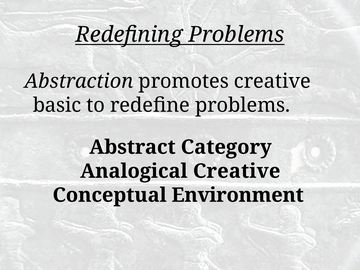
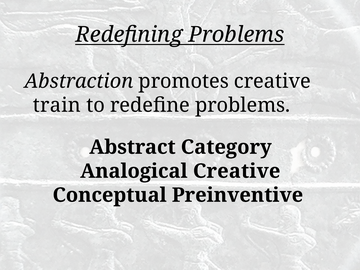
basic: basic -> train (57, 105)
Environment: Environment -> Preinventive (237, 195)
